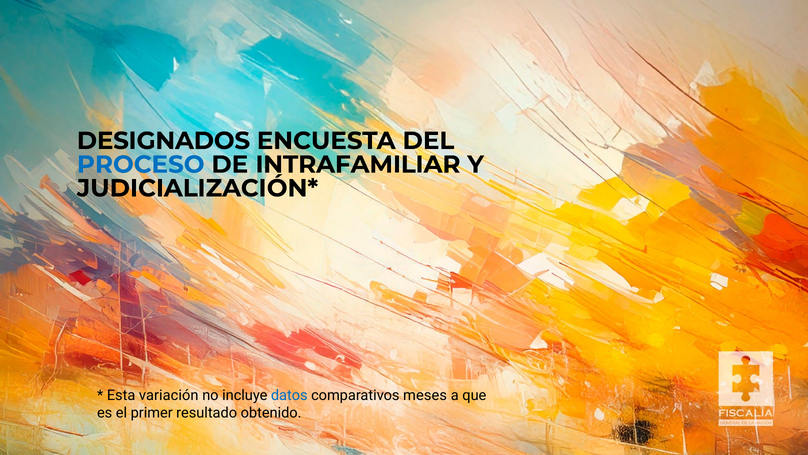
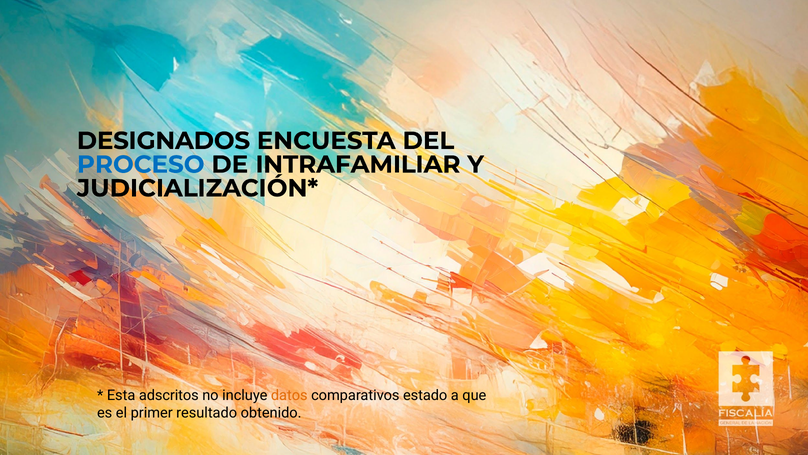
variación: variación -> adscritos (169, 395)
datos colour: blue -> orange (289, 395)
meses: meses -> estado (425, 395)
